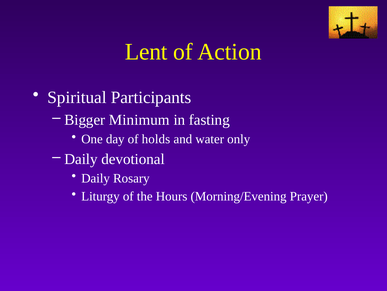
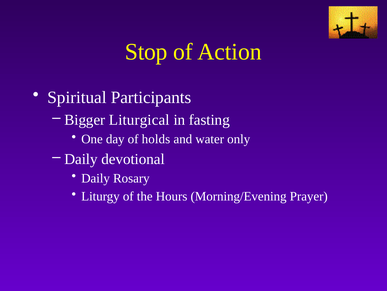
Lent: Lent -> Stop (146, 52)
Minimum: Minimum -> Liturgical (139, 120)
